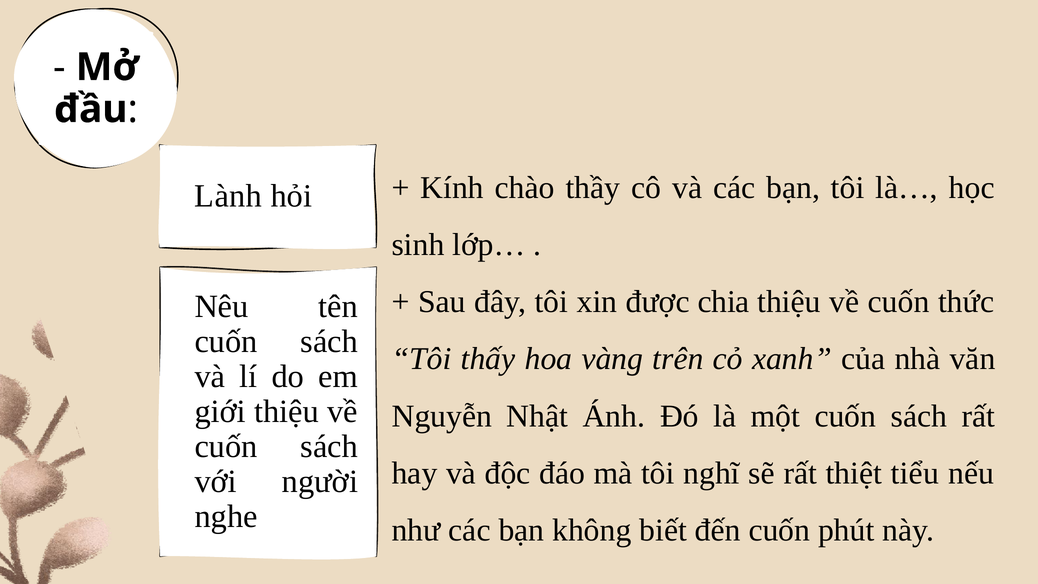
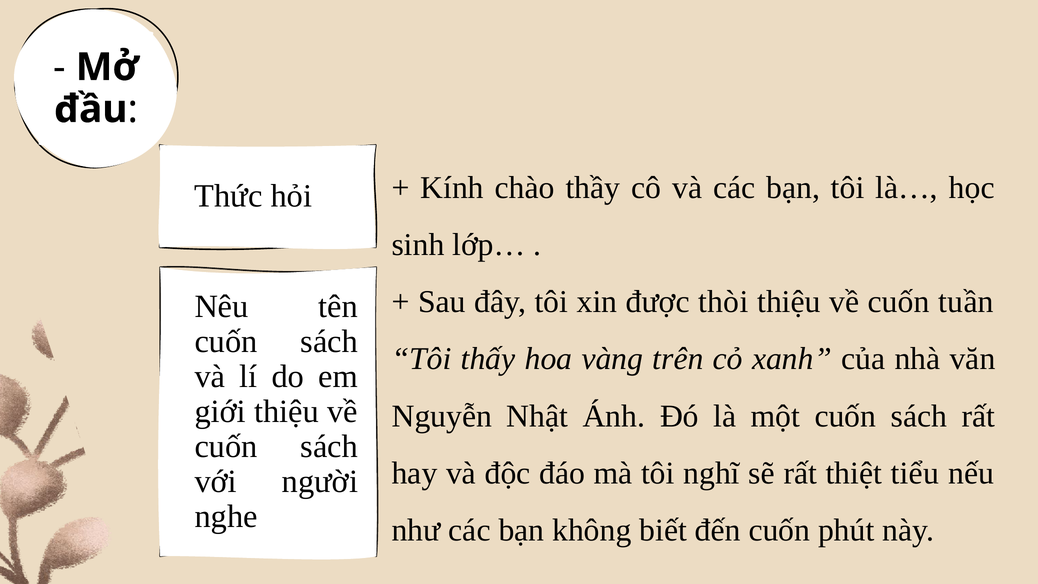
Lành: Lành -> Thức (228, 196)
chia: chia -> thòi (723, 302)
thức: thức -> tuần (966, 302)
